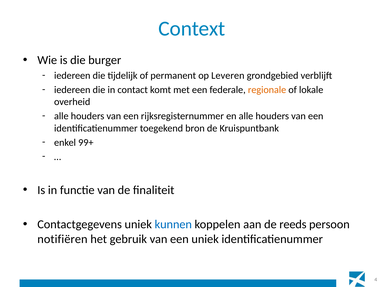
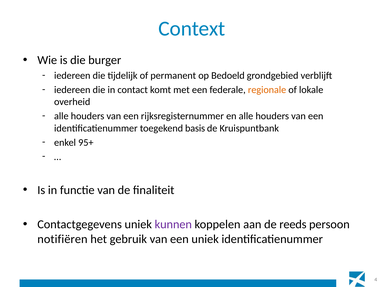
Leveren: Leveren -> Bedoeld (228, 76)
bron: bron -> basis (195, 128)
99+: 99+ -> 95+ (86, 143)
kunnen colour: blue -> purple (173, 225)
